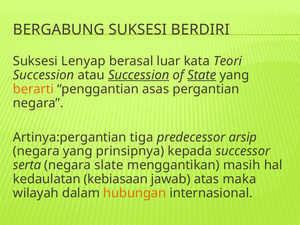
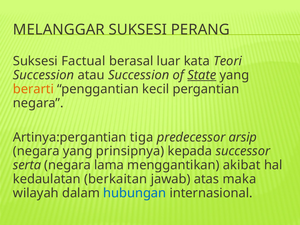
BERGABUNG: BERGABUNG -> MELANGGAR (59, 30)
BERDIRI: BERDIRI -> PERANG (200, 30)
Lenyap: Lenyap -> Factual (83, 61)
Succession underline: present -> none (139, 75)
asas: asas -> kecil (156, 89)
slate: slate -> lama (109, 165)
masih: masih -> akibat (242, 165)
kebiasaan: kebiasaan -> berkaitan (116, 179)
hubungan colour: orange -> blue (135, 193)
